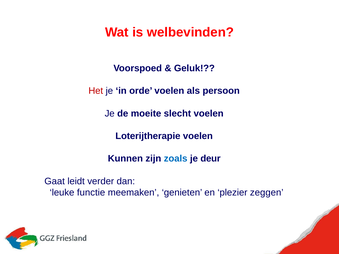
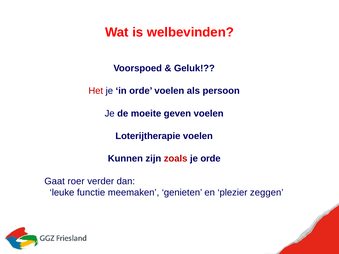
slecht: slecht -> geven (177, 114)
zoals colour: blue -> red (176, 159)
je deur: deur -> orde (211, 159)
leidt: leidt -> roer (76, 181)
